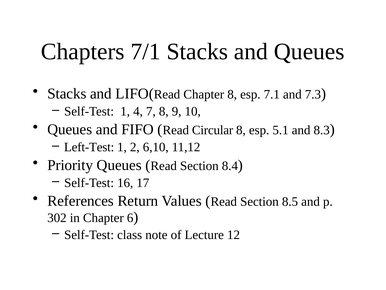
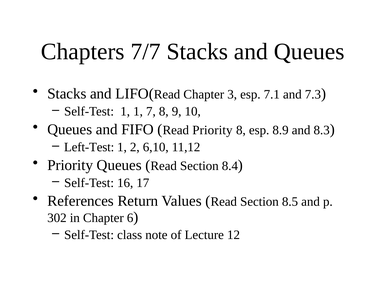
7/1: 7/1 -> 7/7 (146, 51)
Chapter 8: 8 -> 3 (232, 94)
1 4: 4 -> 1 (138, 111)
Read Circular: Circular -> Priority (212, 130)
5.1: 5.1 -> 8.9 (281, 130)
